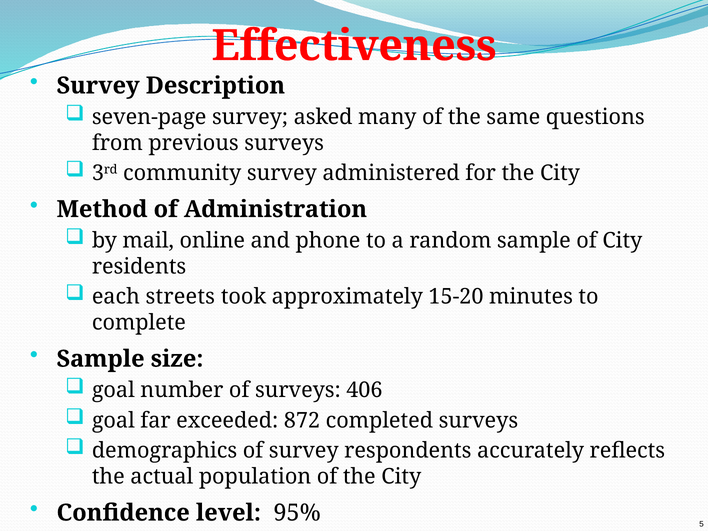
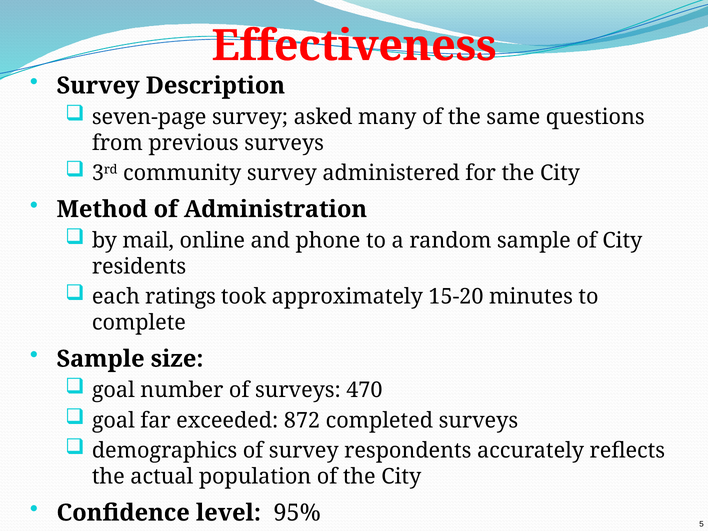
streets: streets -> ratings (181, 297)
406: 406 -> 470 (364, 390)
